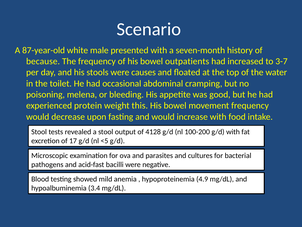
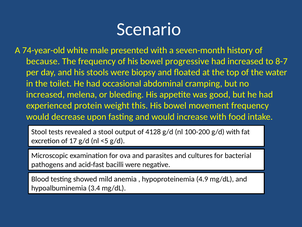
87-year-old: 87-year-old -> 74-year-old (44, 50)
outpatients: outpatients -> progressive (187, 61)
3-7: 3-7 -> 8-7 (282, 61)
causes: causes -> biopsy (144, 72)
poisoning: poisoning -> increased (45, 94)
